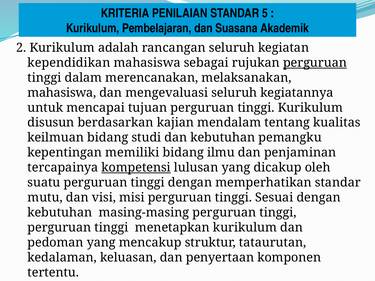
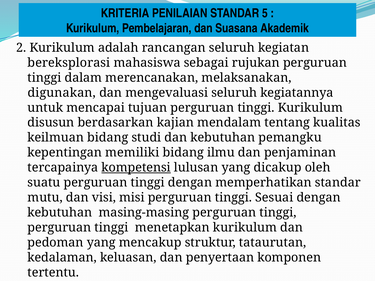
kependidikan: kependidikan -> bereksplorasi (69, 63)
perguruan underline: present -> none (315, 63)
mahasiswa: mahasiswa -> digunakan (62, 93)
